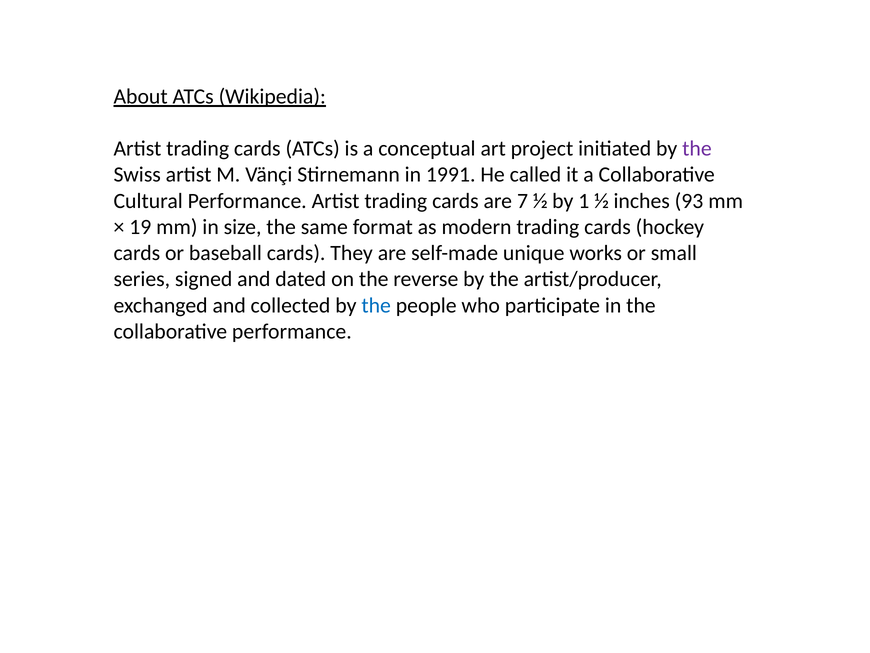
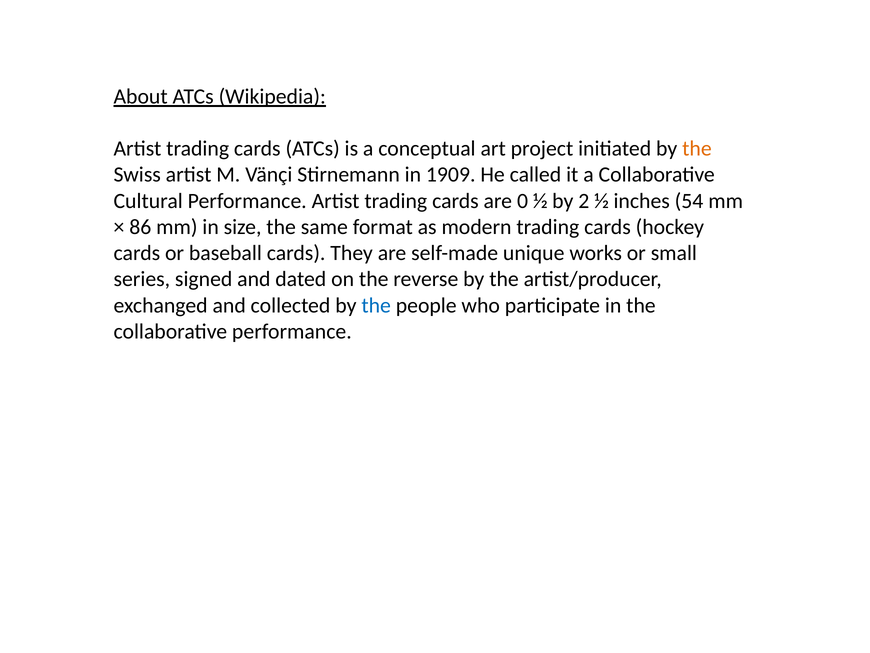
the colour: purple -> orange (697, 149)
1991: 1991 -> 1909 (451, 175)
7: 7 -> 0 (523, 201)
1: 1 -> 2 (584, 201)
93: 93 -> 54 (689, 201)
19: 19 -> 86 (140, 227)
